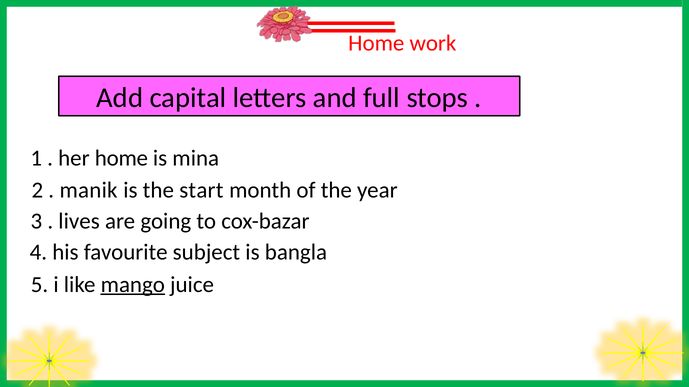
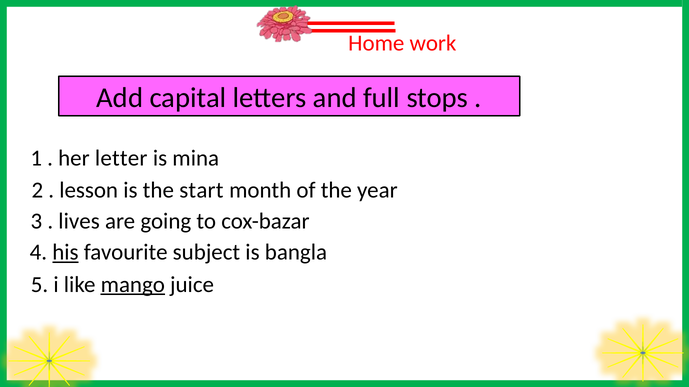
her home: home -> letter (121, 158)
manik: manik -> lesson (89, 190)
his underline: none -> present (65, 253)
